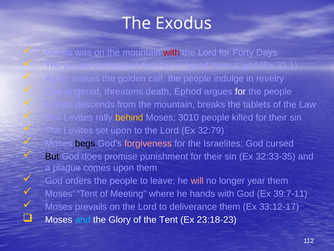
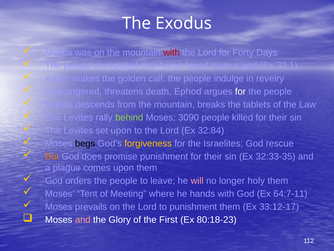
behind colour: yellow -> light green (129, 117)
3010: 3010 -> 3090 (189, 117)
32:79: 32:79 -> 32:84 (211, 130)
forgiveness colour: pink -> yellow (148, 143)
cursed: cursed -> rescue (280, 143)
But colour: black -> orange (52, 156)
year: year -> holy (256, 180)
39:7-11: 39:7-11 -> 64:7-11 (290, 193)
to deliverance: deliverance -> punishment (193, 206)
and colour: light blue -> pink (83, 219)
the Tent: Tent -> First (168, 219)
23:18-23: 23:18-23 -> 80:18-23 (217, 219)
